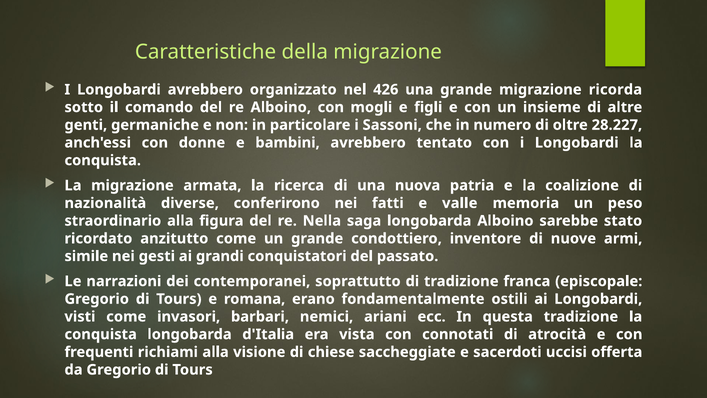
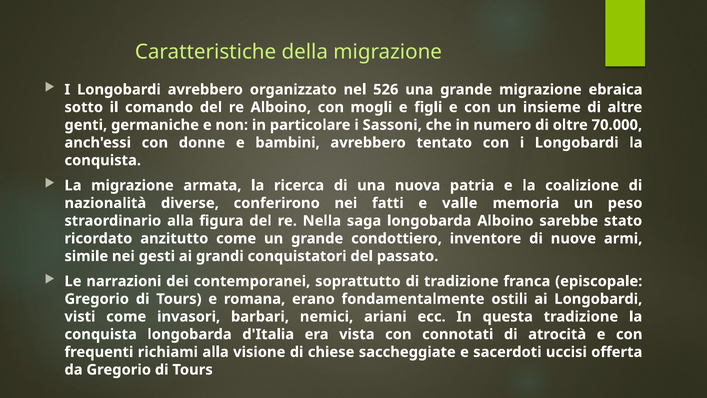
426: 426 -> 526 (386, 89)
ricorda: ricorda -> ebraica (616, 89)
28.227: 28.227 -> 70.000 (617, 125)
